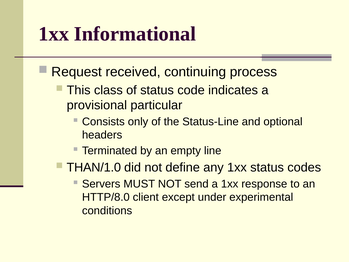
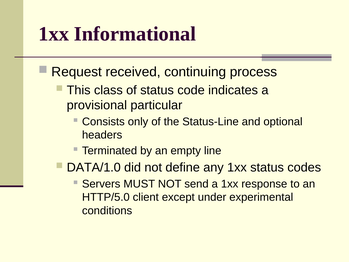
THAN/1.0: THAN/1.0 -> DATA/1.0 (94, 167)
HTTP/8.0: HTTP/8.0 -> HTTP/5.0 (106, 197)
